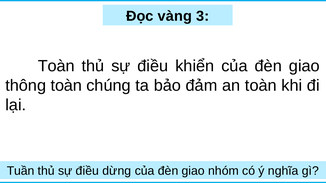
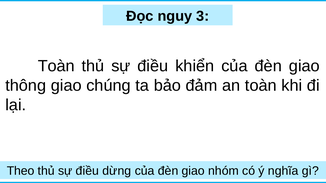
vàng: vàng -> nguy (175, 16)
thông toàn: toàn -> giao (66, 86)
Tuần: Tuần -> Theo (21, 171)
